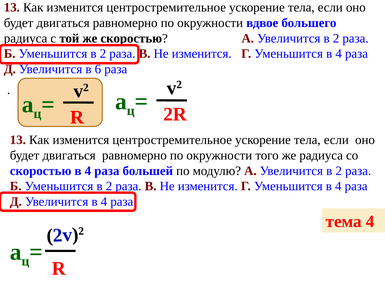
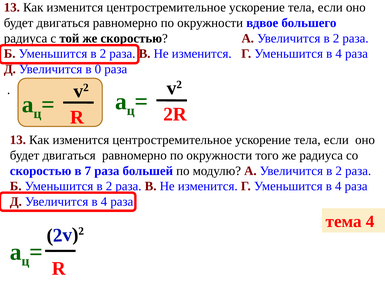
6: 6 -> 0 (98, 69)
скоростью в 4: 4 -> 7 (88, 171)
